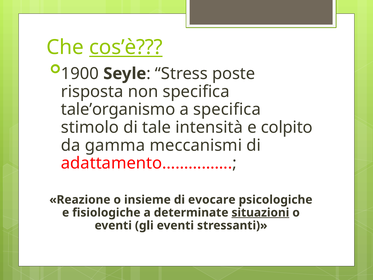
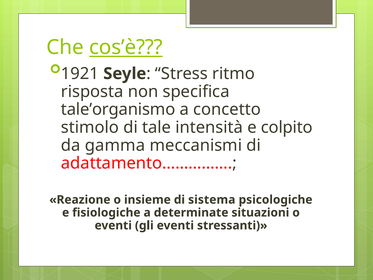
1900: 1900 -> 1921 (80, 74)
poste: poste -> ritmo (234, 74)
a specifica: specifica -> concetto (227, 109)
evocare: evocare -> sistema (212, 200)
situazioni underline: present -> none (260, 212)
